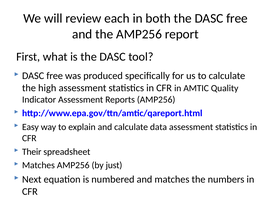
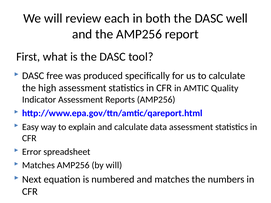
the DASC free: free -> well (237, 18)
Their: Their -> Error (32, 152)
by just: just -> will (114, 165)
